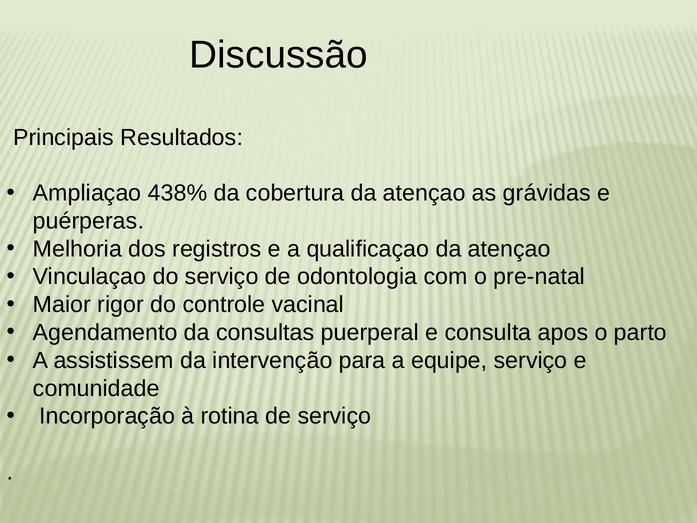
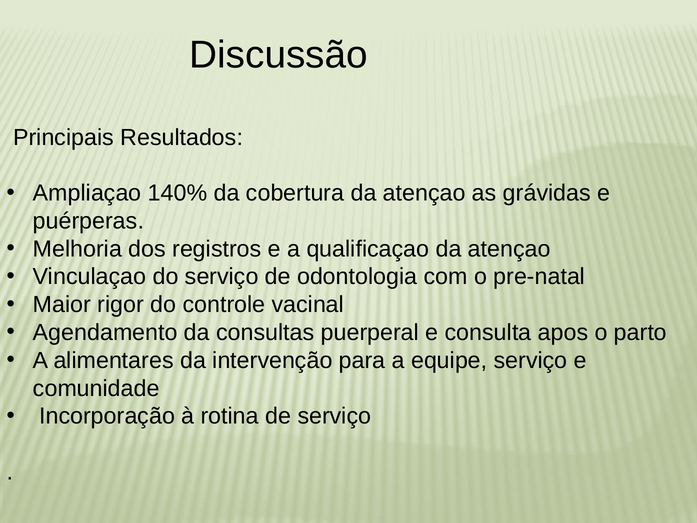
438%: 438% -> 140% (178, 193)
assistissem: assistissem -> alimentares (114, 360)
